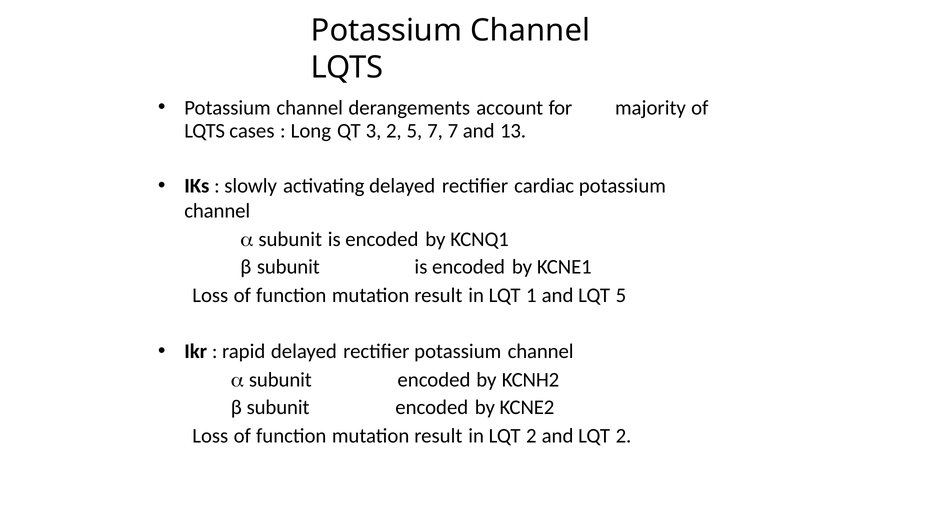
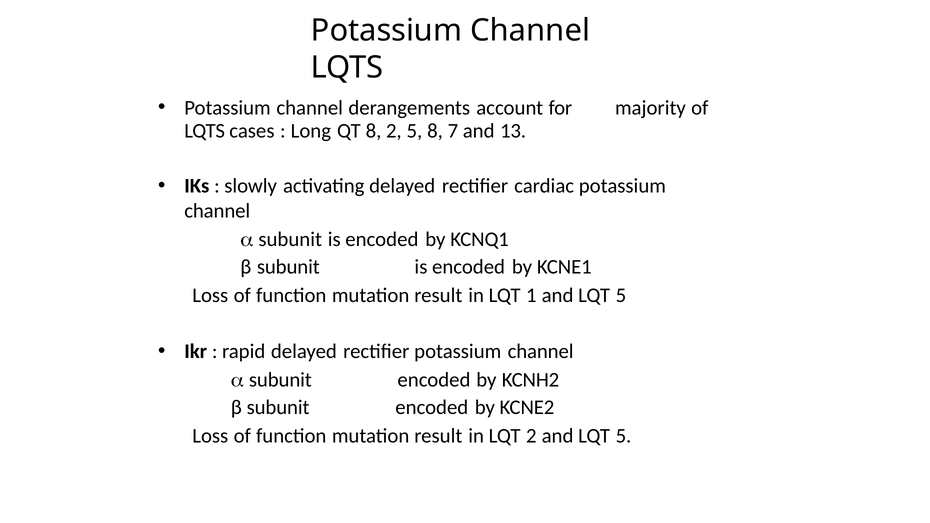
QT 3: 3 -> 8 (373, 131)
5 7: 7 -> 8 (435, 131)
2 and LQT 2: 2 -> 5 (623, 436)
